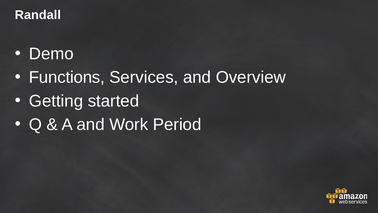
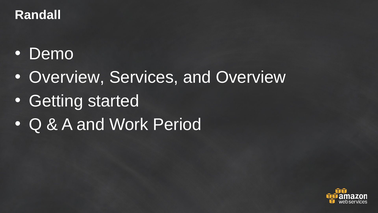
Functions: Functions -> Overview (67, 77)
